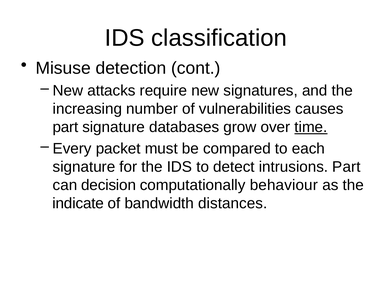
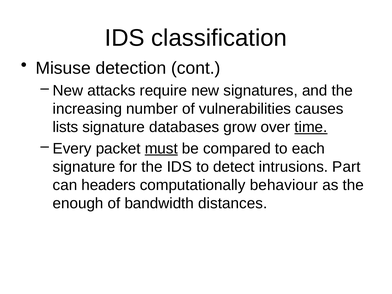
part: part -> lists (65, 127)
must underline: none -> present (161, 148)
decision: decision -> headers (109, 185)
indicate: indicate -> enough (78, 203)
